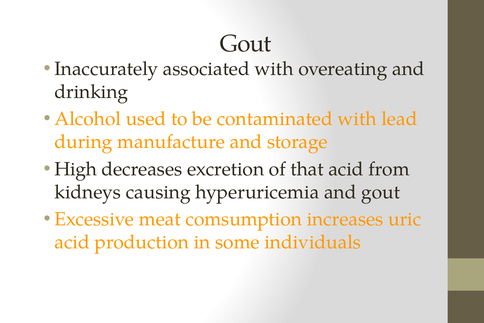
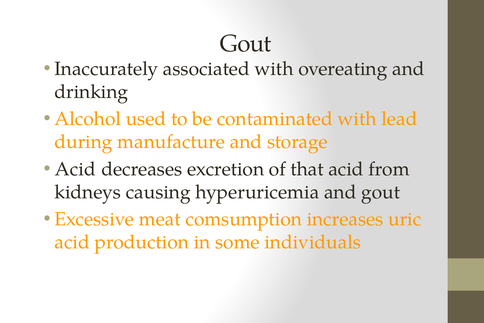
High: High -> Acid (75, 169)
